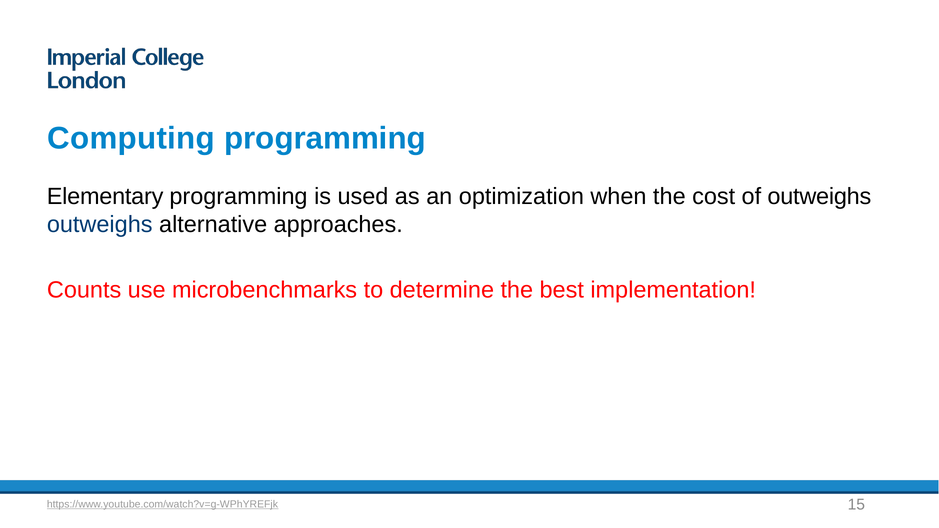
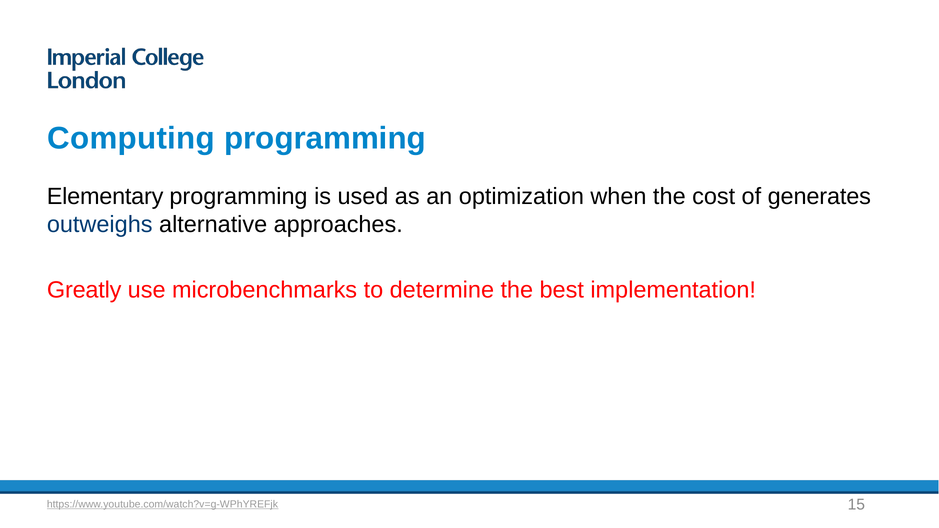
of outweighs: outweighs -> generates (819, 196)
Counts: Counts -> Greatly (84, 290)
